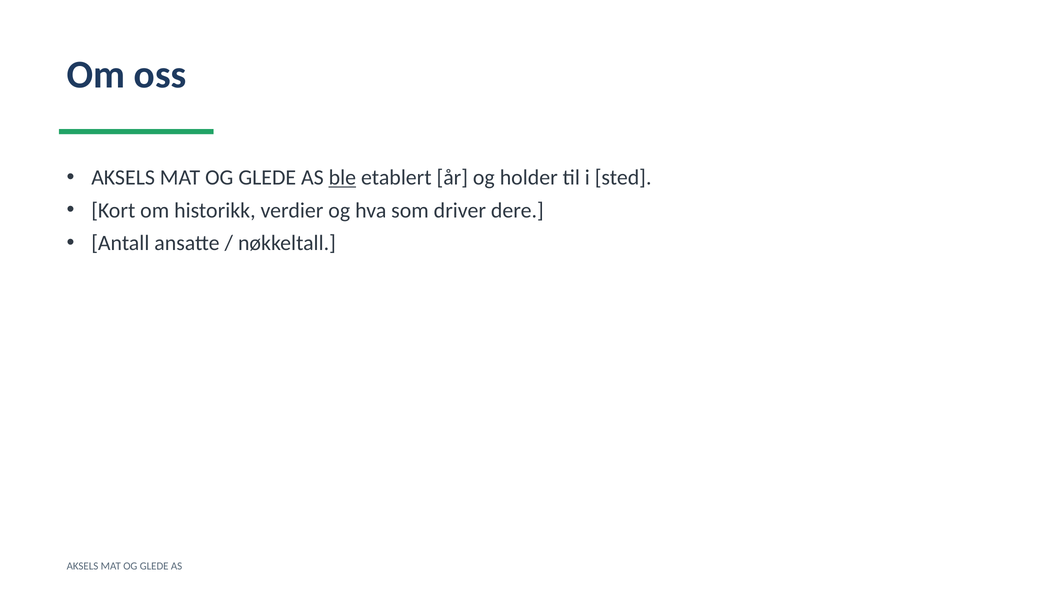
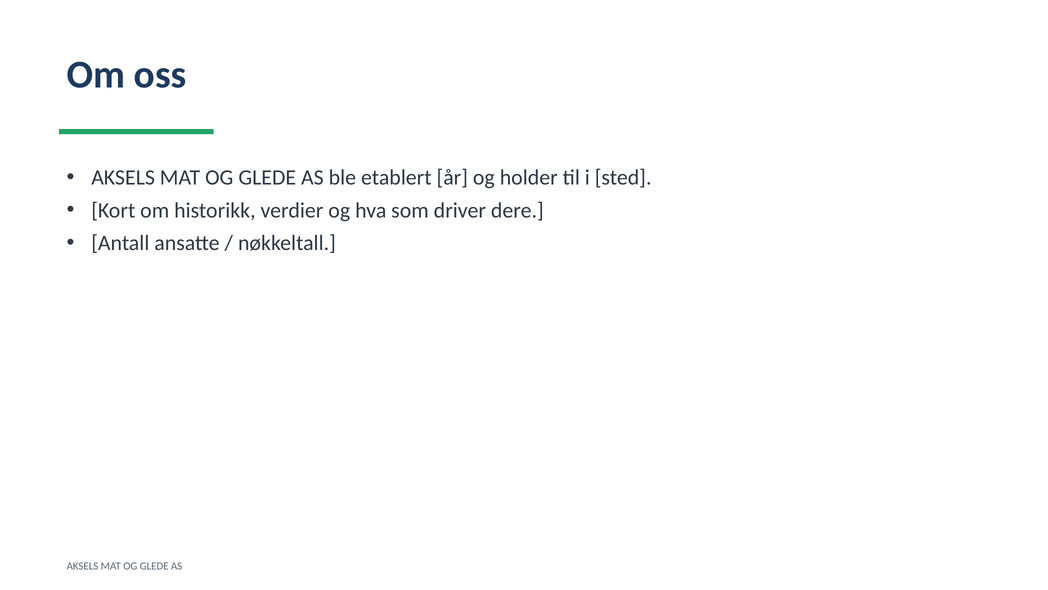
ble underline: present -> none (342, 177)
